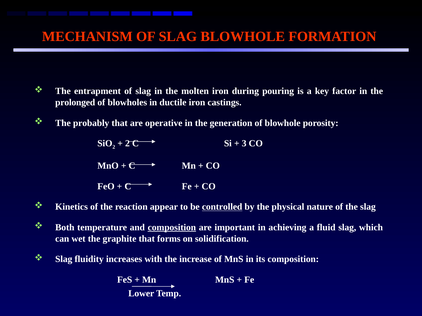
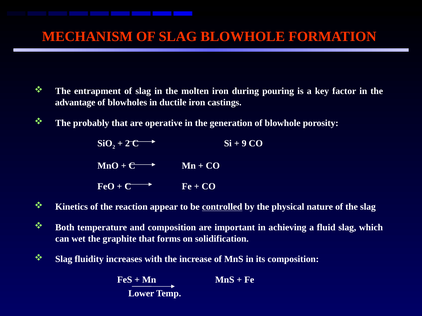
prolonged: prolonged -> advantage (75, 103)
3: 3 -> 9 (244, 144)
composition underline: present -> none (172, 228)
